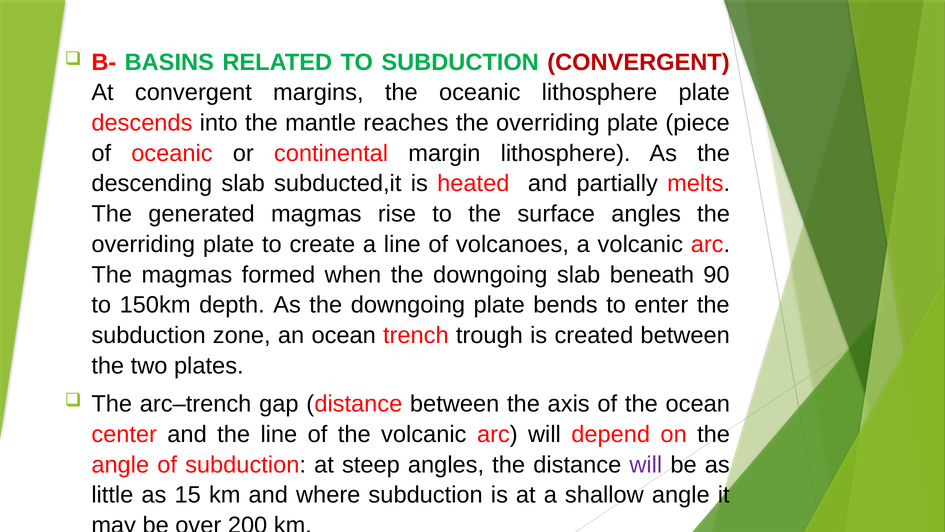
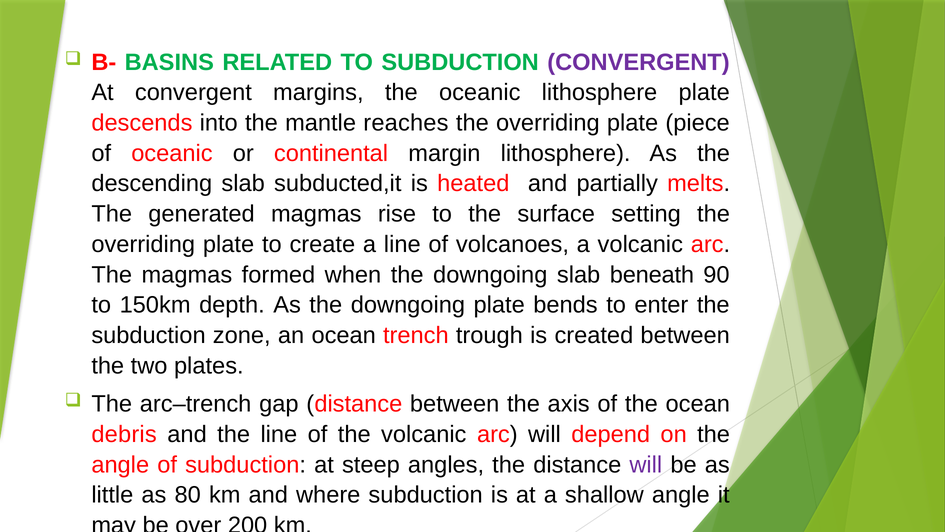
CONVERGENT colour: red -> purple (638, 62)
surface angles: angles -> setting (646, 214)
center: center -> debris (124, 434)
15: 15 -> 80 (188, 495)
